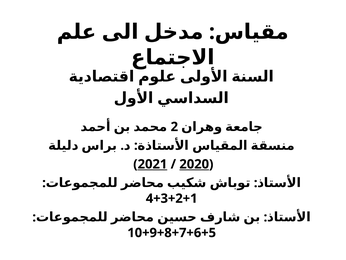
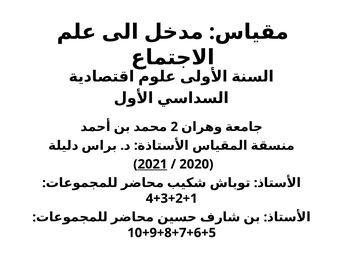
2020 underline: present -> none (194, 164)
